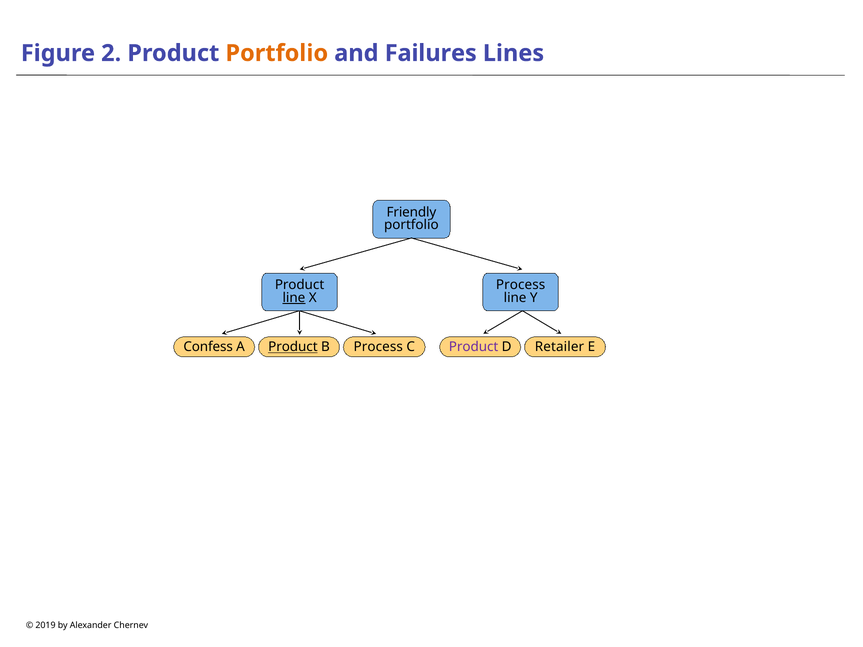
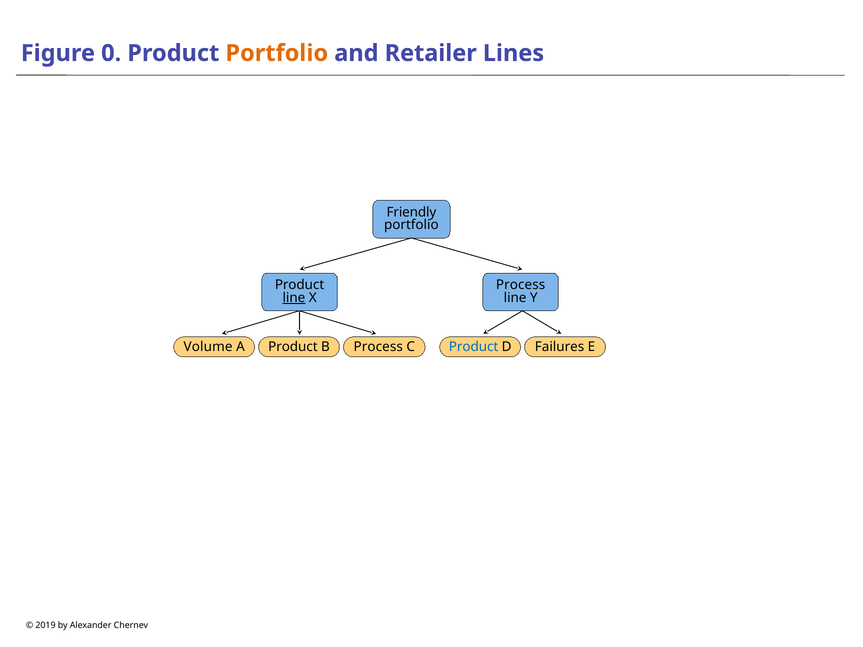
2: 2 -> 0 (111, 53)
Failures: Failures -> Retailer (431, 53)
Confess: Confess -> Volume (208, 347)
Product underline: present -> none (293, 347)
Product colour: purple -> blue (474, 347)
Retailer: Retailer -> Failures (560, 347)
